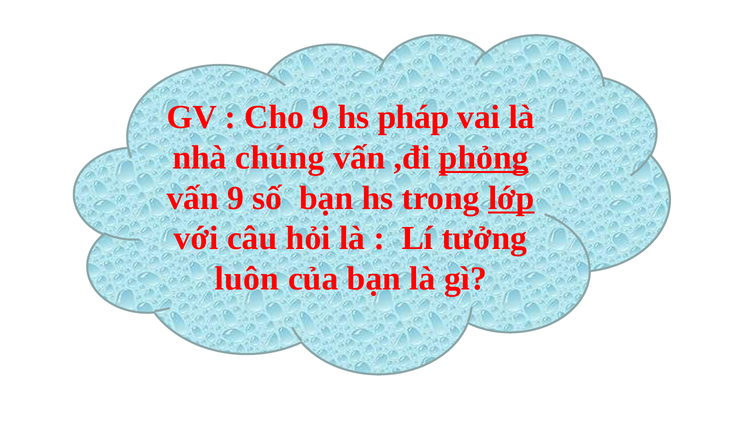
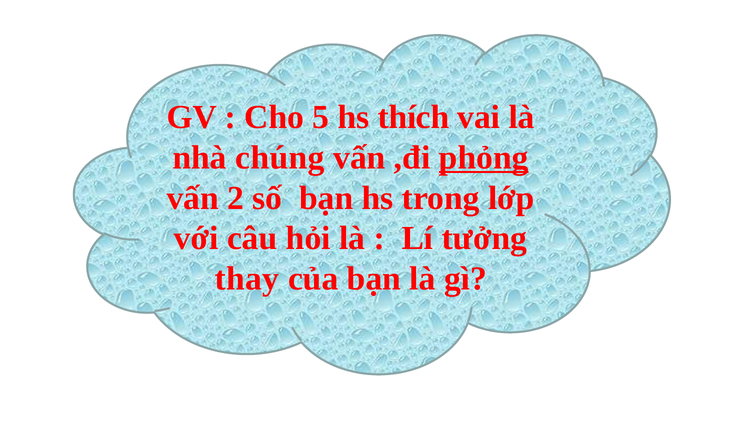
Cho 9: 9 -> 5 (321, 117)
pháp: pháp -> thích (414, 117)
vấn 9: 9 -> 2 (236, 198)
lớp underline: present -> none (511, 198)
luôn: luôn -> thay (247, 279)
